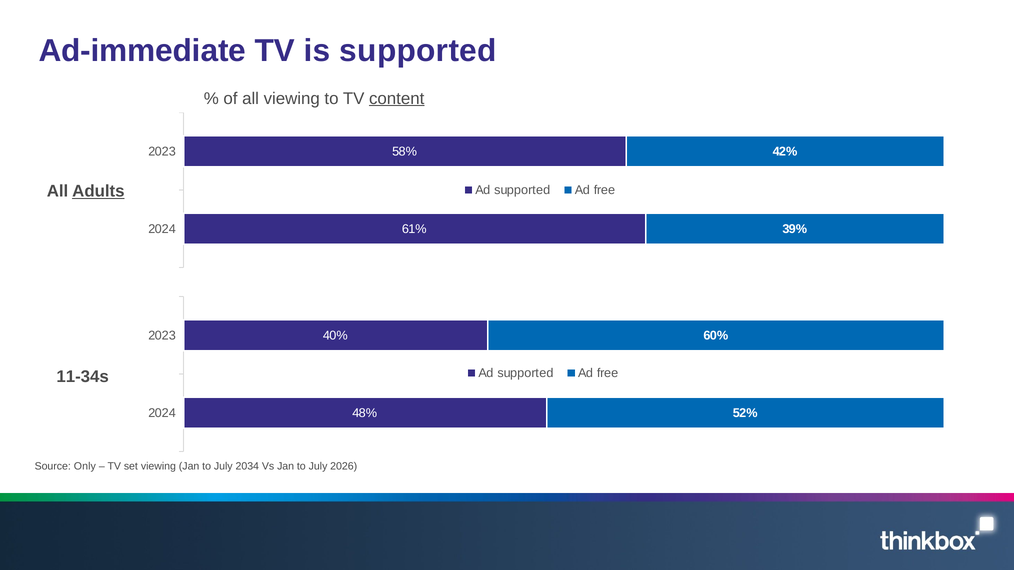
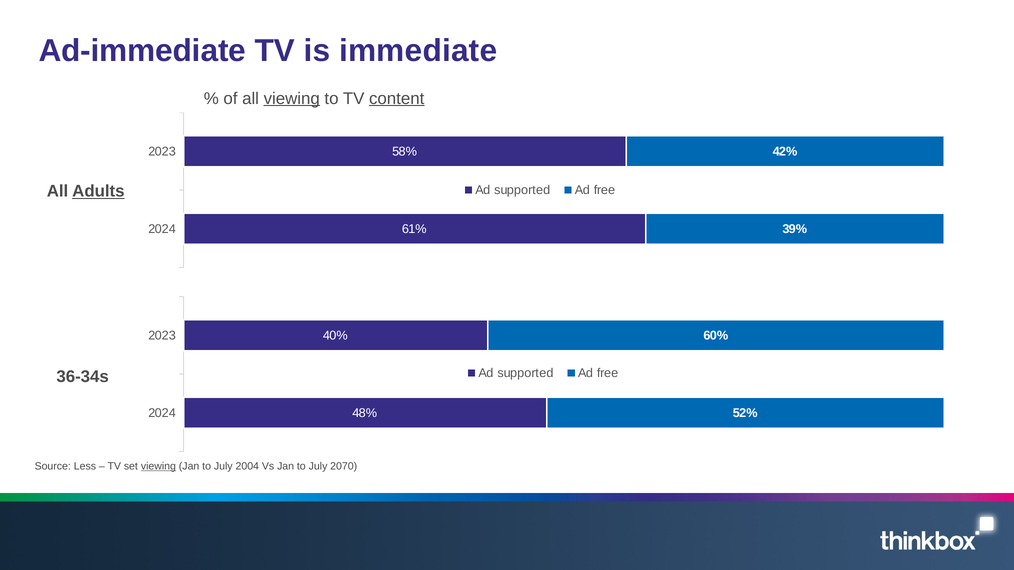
is supported: supported -> immediate (418, 51)
viewing underline: none -> present (292, 99)
11-34s: 11-34s -> 36-34s (83, 377)
Only: Only -> Less (85, 467)
viewing underline: none -> present (158, 467)
2034: 2034 -> 2004 (247, 467)
2026: 2026 -> 2070 (344, 467)
